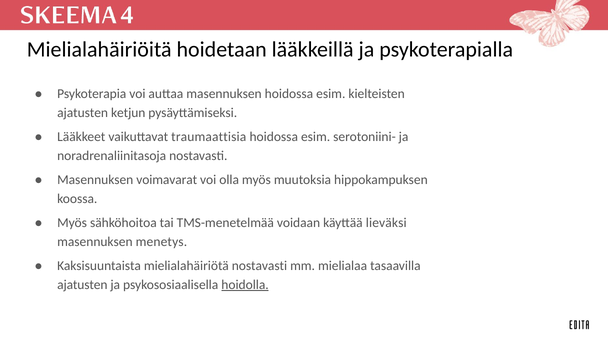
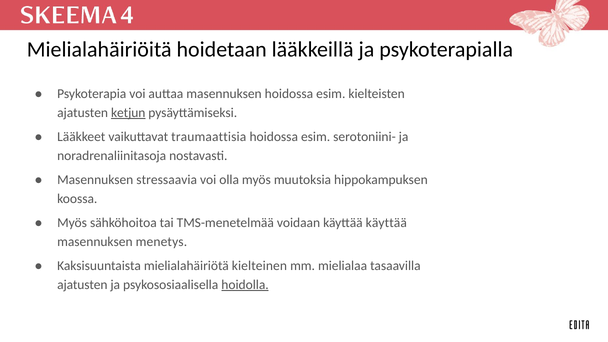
ketjun underline: none -> present (128, 113)
voimavarat: voimavarat -> stressaavia (167, 180)
käyttää lieväksi: lieväksi -> käyttää (386, 223)
mielialahäiriötä nostavasti: nostavasti -> kielteinen (259, 266)
